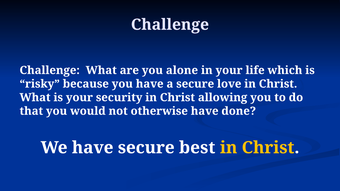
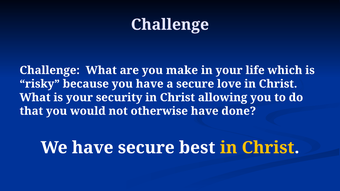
alone: alone -> make (182, 70)
